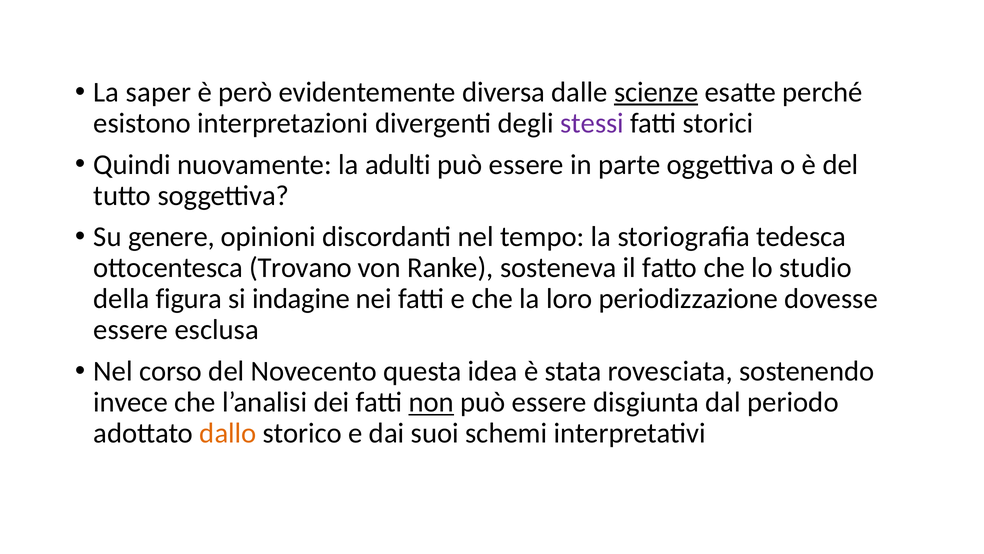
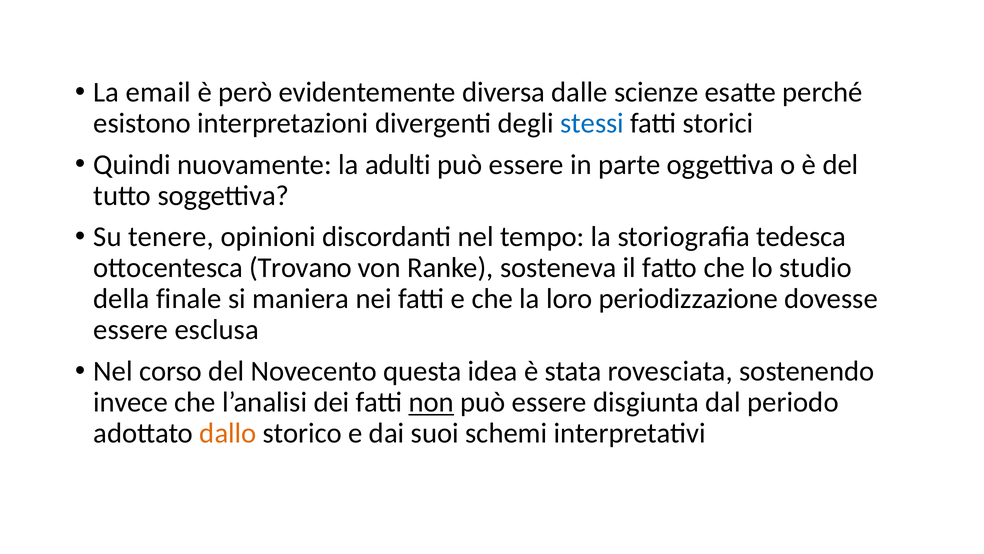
saper: saper -> email (158, 92)
scienze underline: present -> none (656, 92)
stessi colour: purple -> blue (592, 123)
genere: genere -> tenere (171, 237)
figura: figura -> finale (189, 299)
indagine: indagine -> maniera (301, 299)
